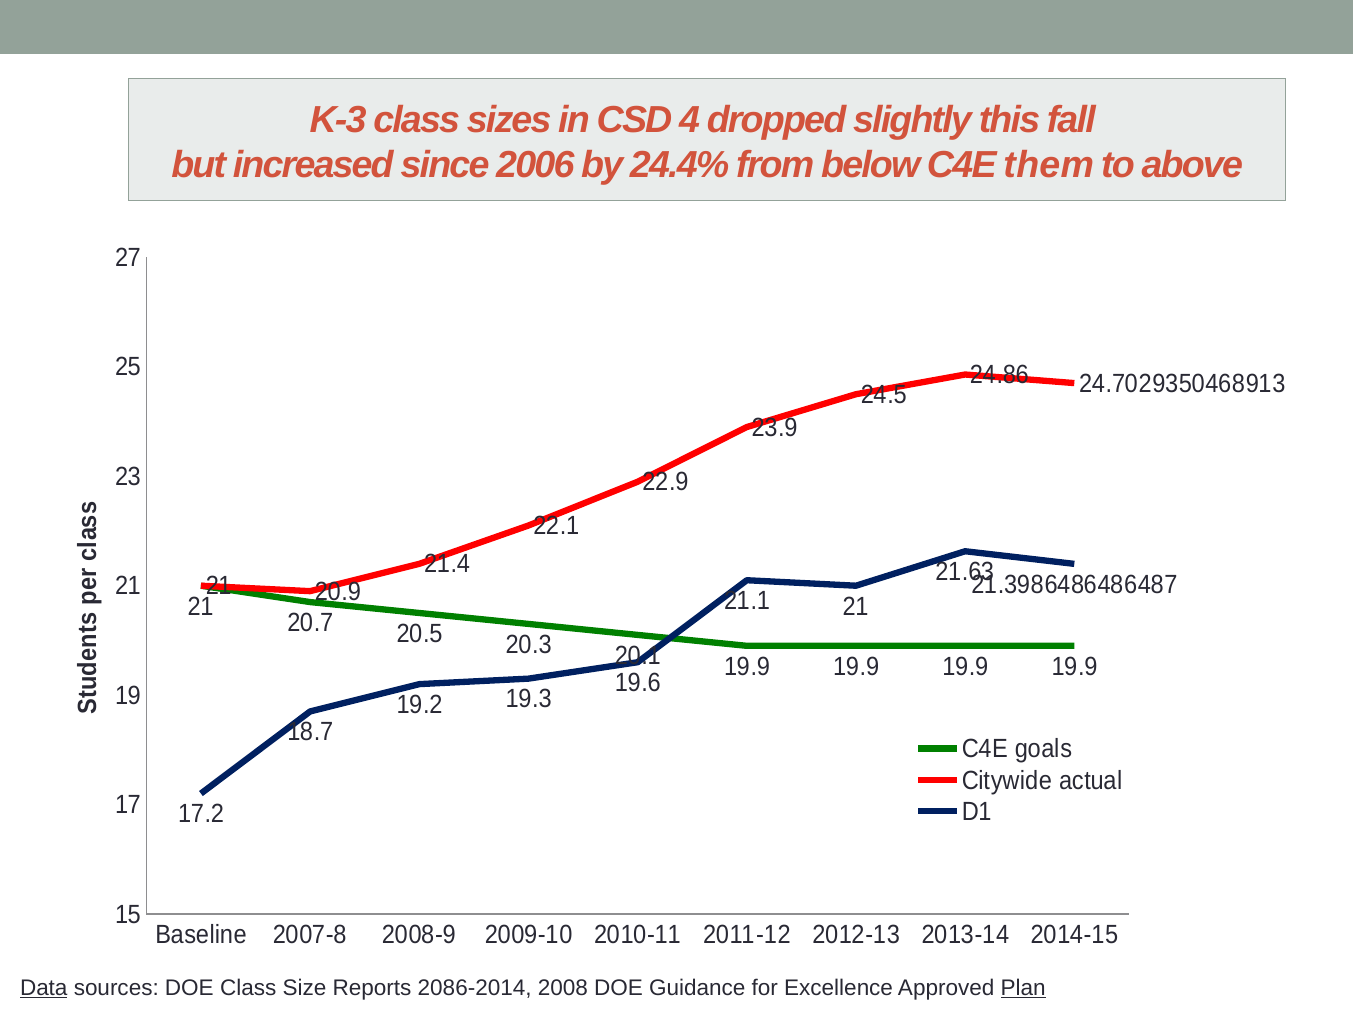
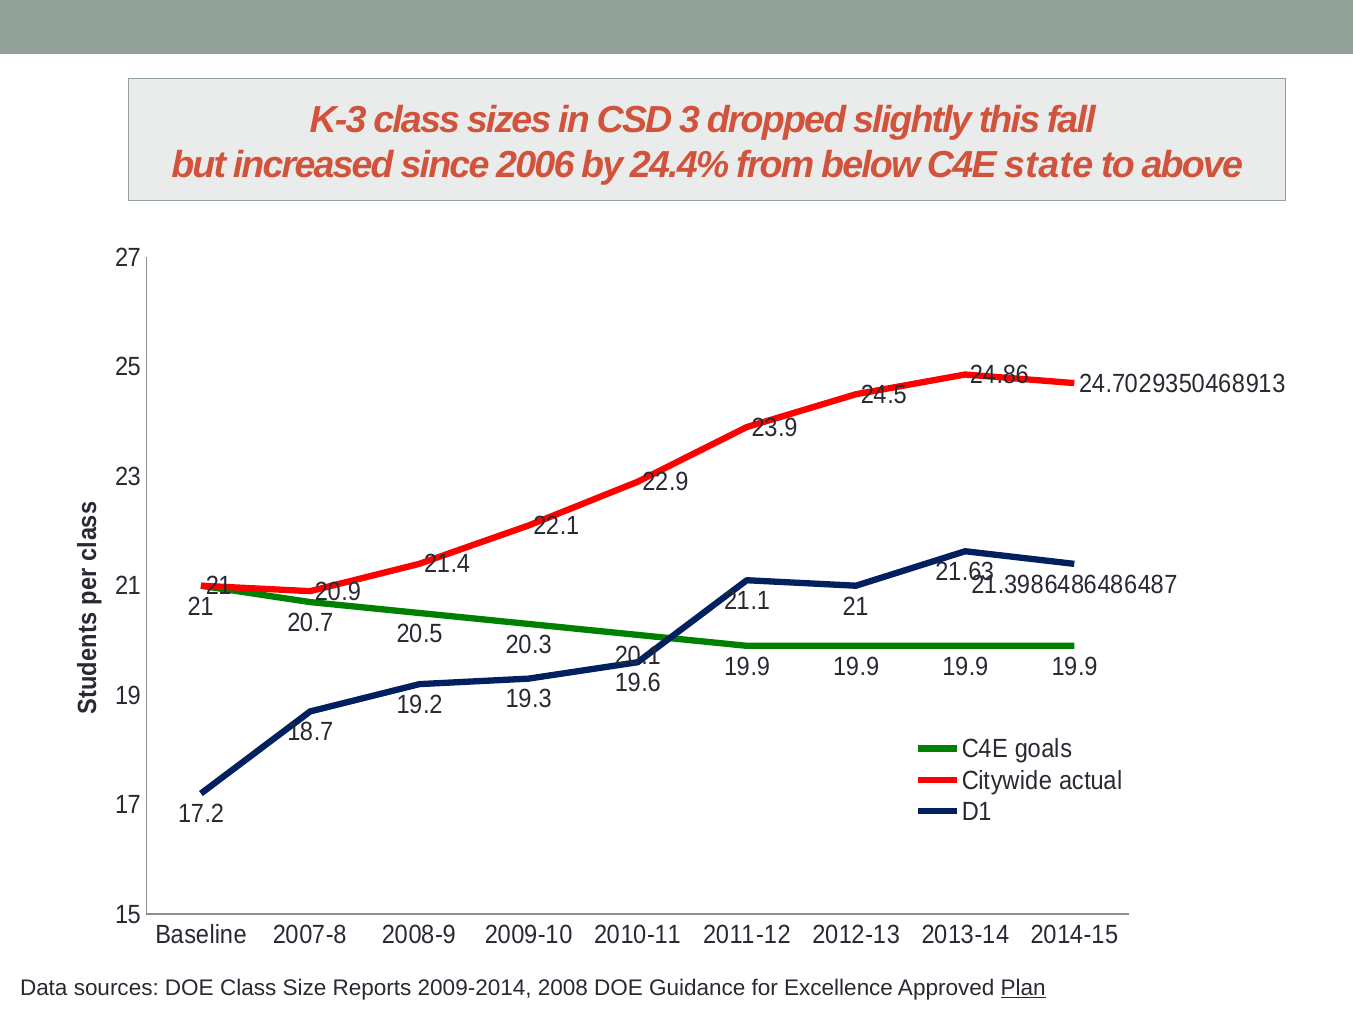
4: 4 -> 3 (690, 120)
them: them -> state (1049, 165)
Data underline: present -> none (44, 988)
2086-2014: 2086-2014 -> 2009-2014 (475, 988)
